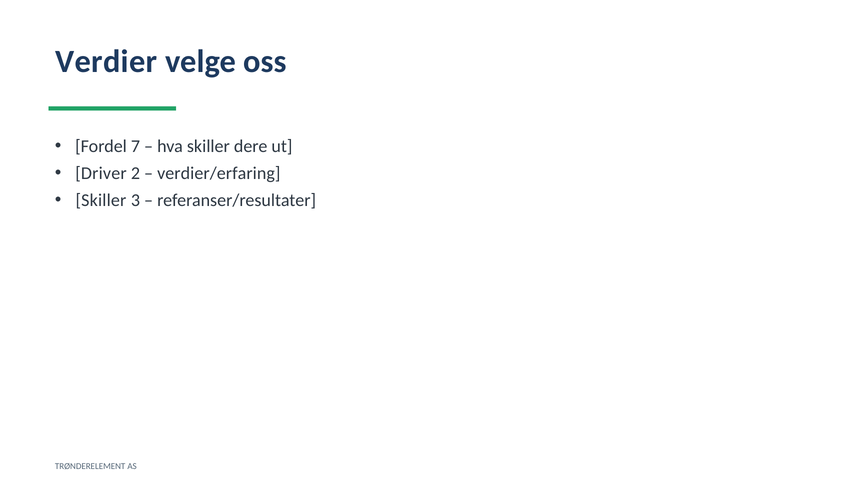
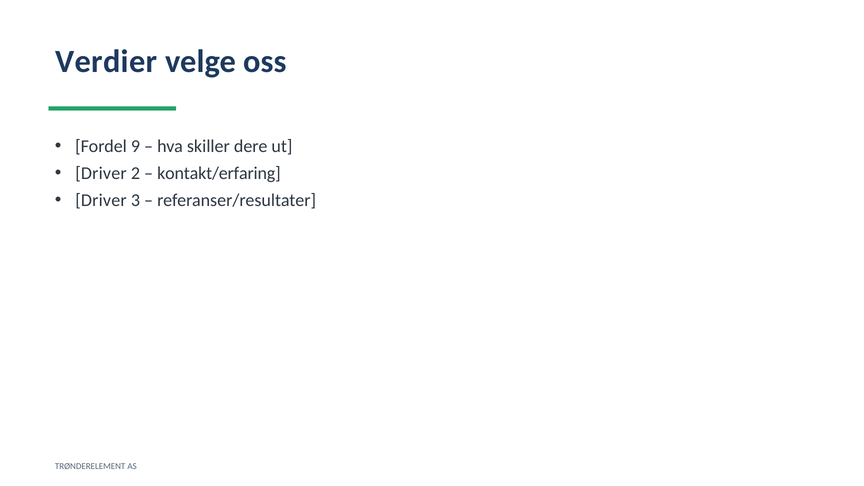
7: 7 -> 9 (135, 146)
verdier/erfaring: verdier/erfaring -> kontakt/erfaring (219, 173)
Skiller: Skiller -> Driver (101, 200)
